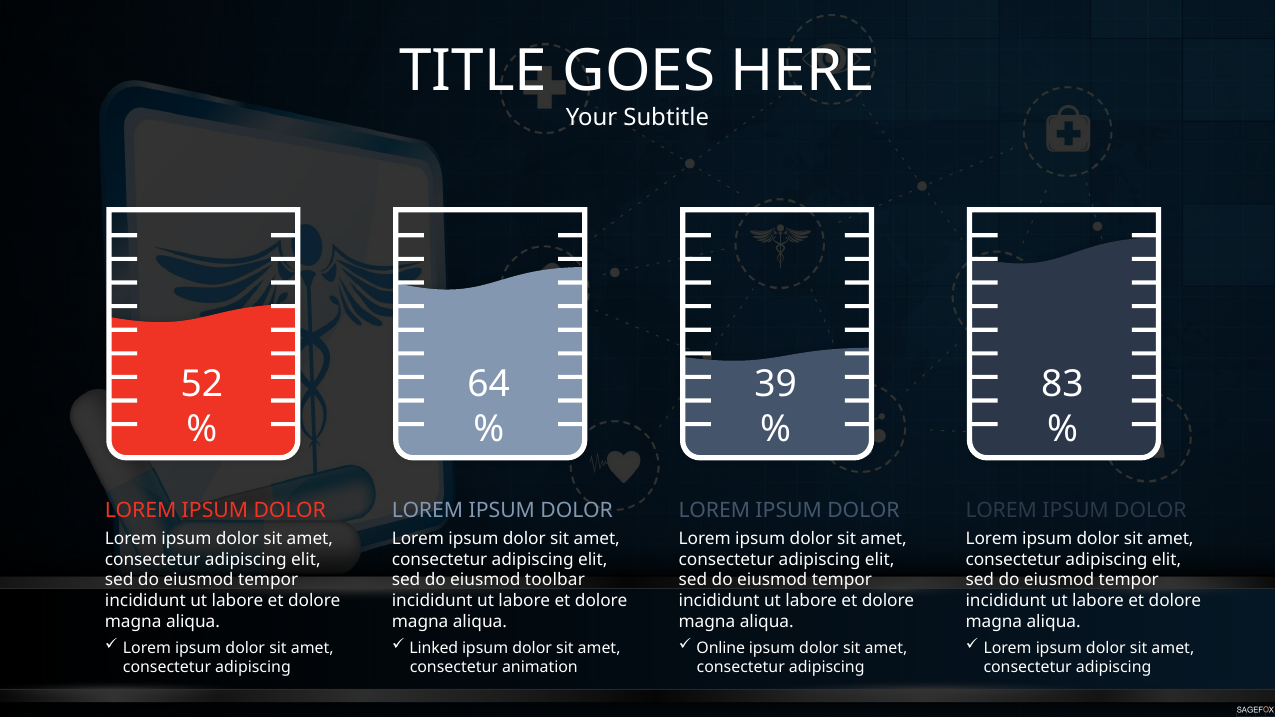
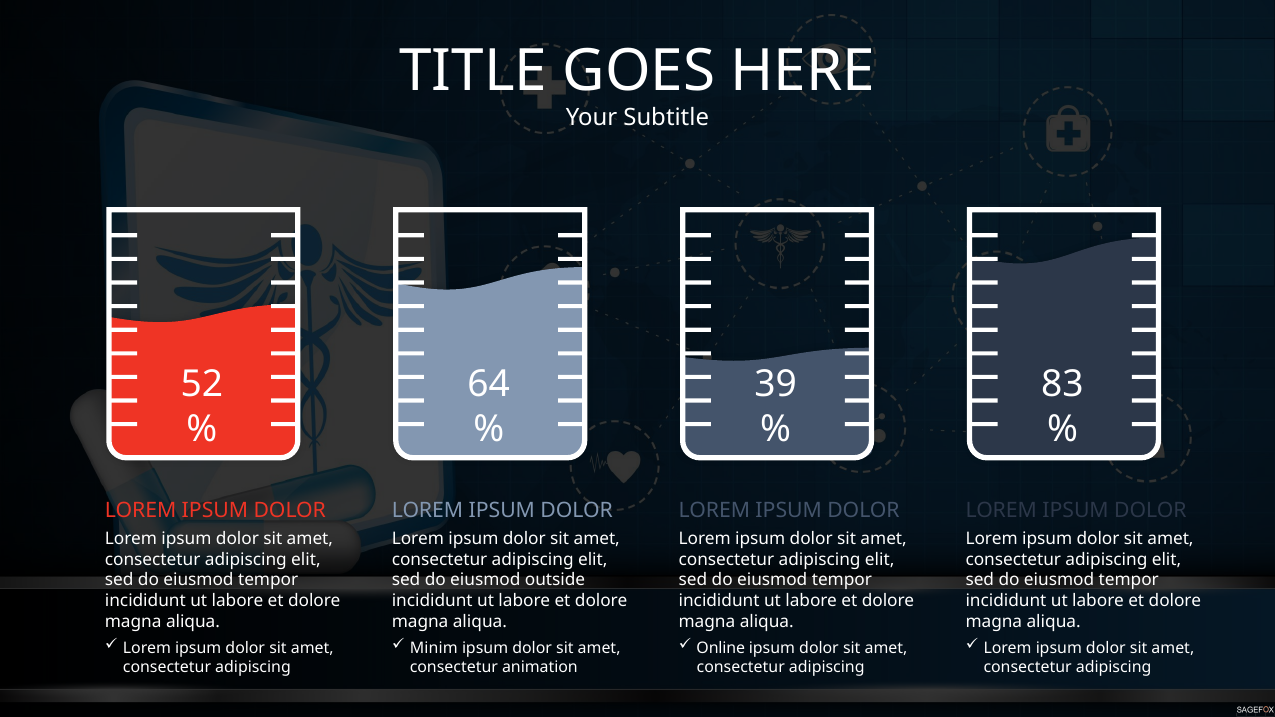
toolbar: toolbar -> outside (555, 580)
Linked: Linked -> Minim (434, 648)
